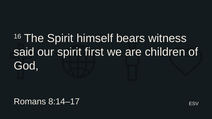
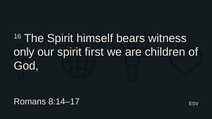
said: said -> only (24, 52)
